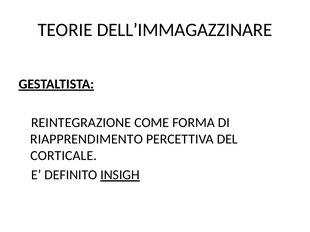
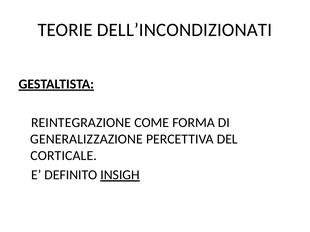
DELL’IMMAGAZZINARE: DELL’IMMAGAZZINARE -> DELL’INCONDIZIONATI (184, 30)
RIAPPRENDIMENTO: RIAPPRENDIMENTO -> GENERALIZZAZIONE (87, 139)
